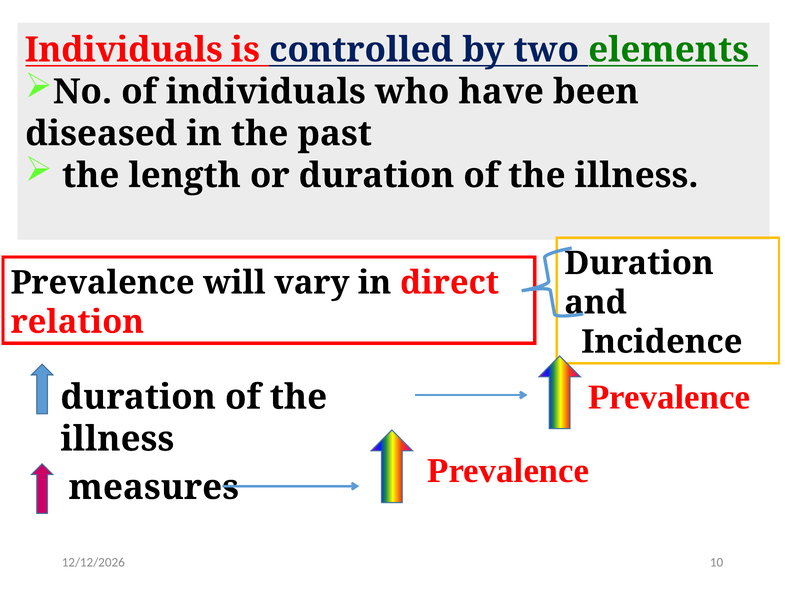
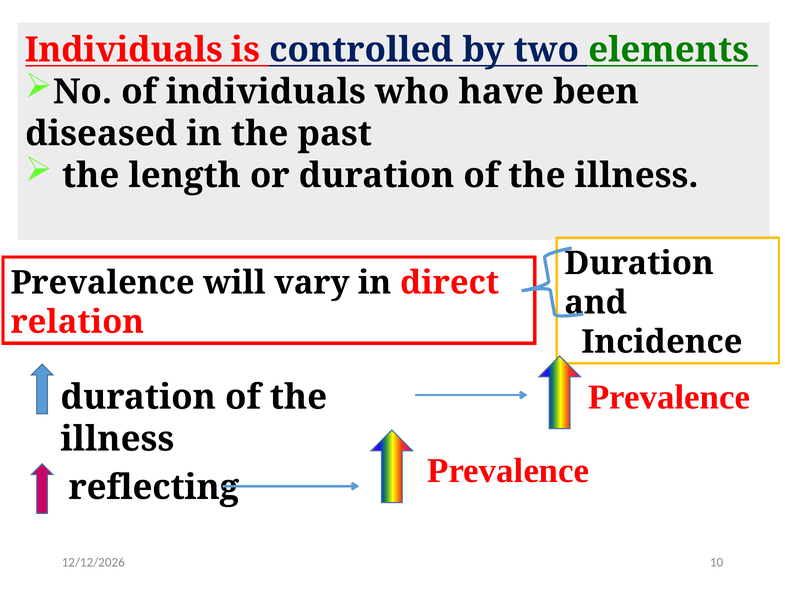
measures: measures -> reflecting (154, 487)
